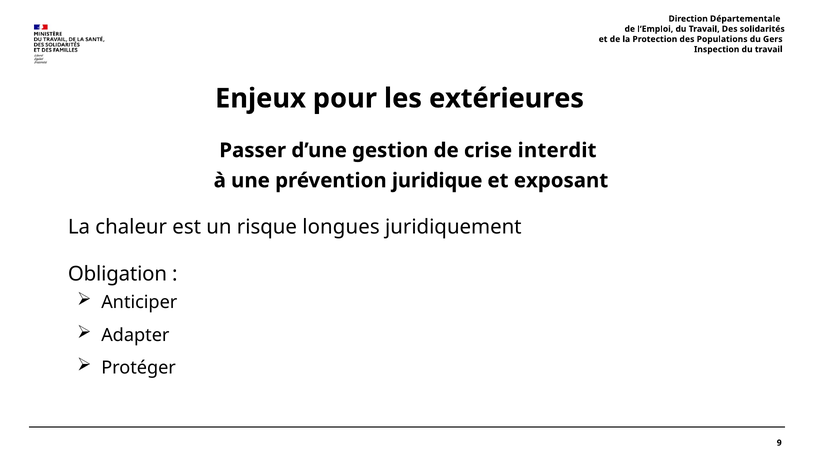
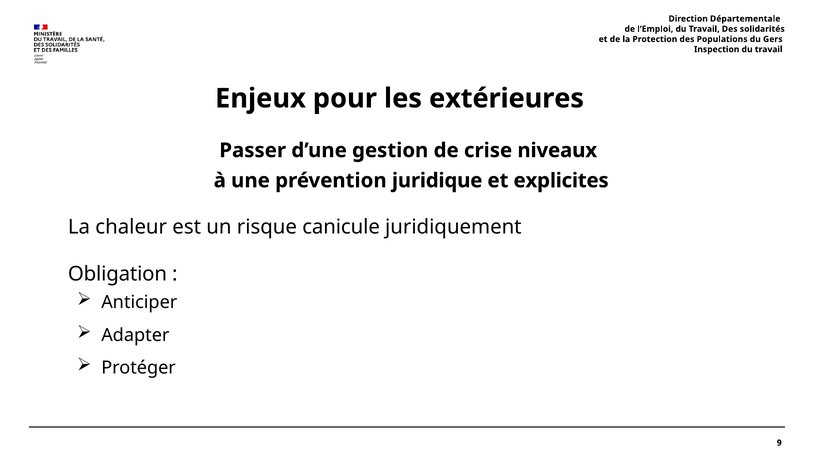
interdit: interdit -> niveaux (557, 151)
exposant: exposant -> explicites (561, 181)
longues: longues -> canicule (341, 227)
